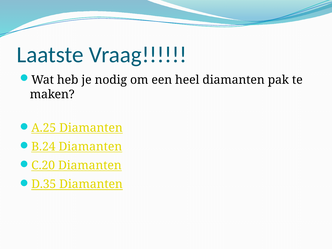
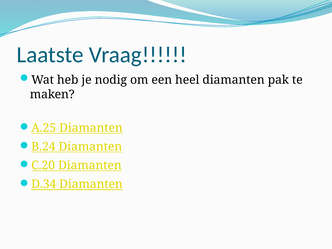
D.35: D.35 -> D.34 (44, 184)
